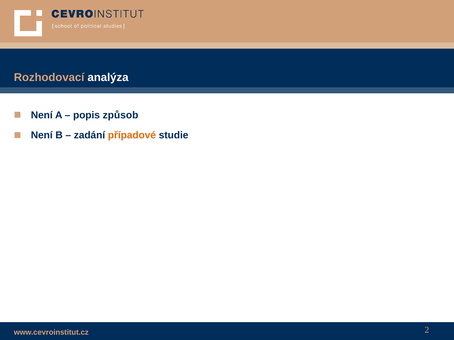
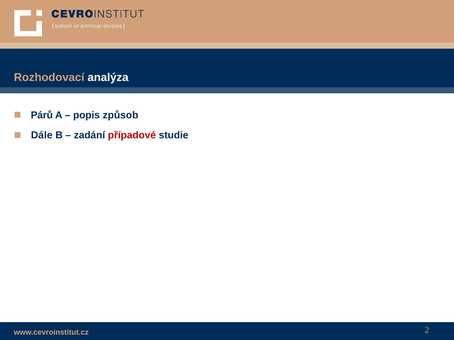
Není: Není -> Párů (42, 115)
Není: Není -> Dále (42, 136)
případové colour: orange -> red (132, 136)
